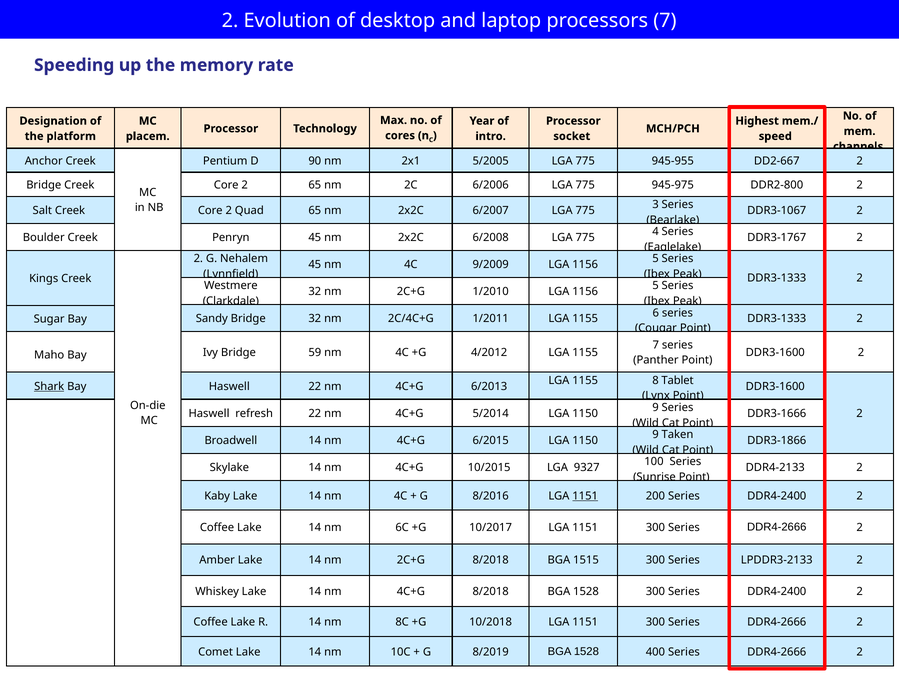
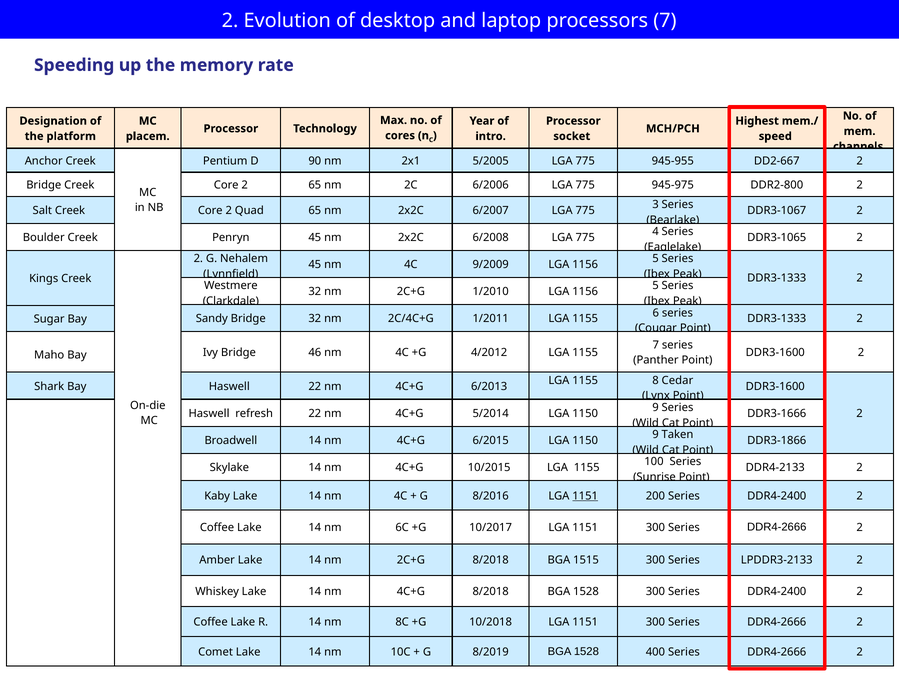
DDR3-1767: DDR3-1767 -> DDR3-1065 (777, 238)
59: 59 -> 46 (315, 353)
Tablet: Tablet -> Cedar (677, 381)
Shark underline: present -> none (49, 387)
10/2015 LGA 9327: 9327 -> 1155 (587, 468)
